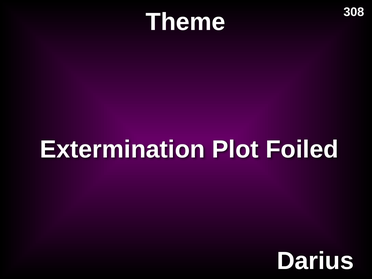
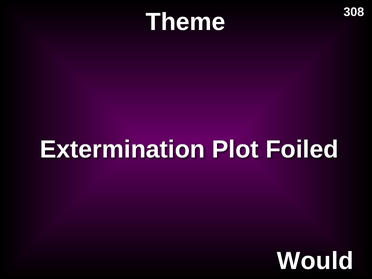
Darius: Darius -> Would (315, 261)
